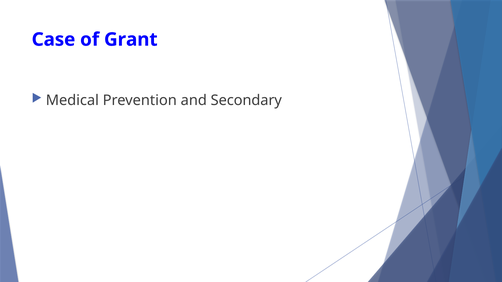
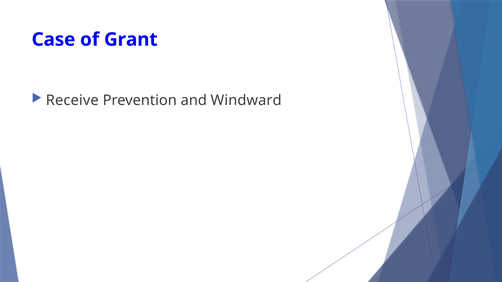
Medical: Medical -> Receive (72, 101)
Secondary: Secondary -> Windward (246, 101)
